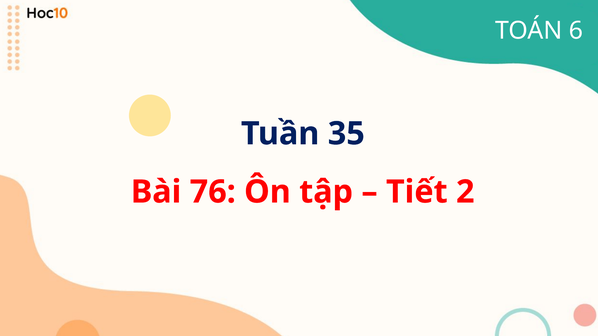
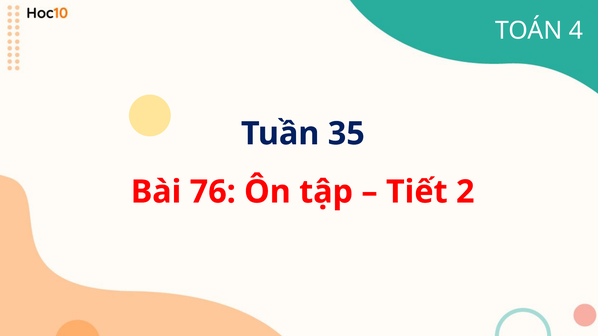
6: 6 -> 4 (576, 31)
